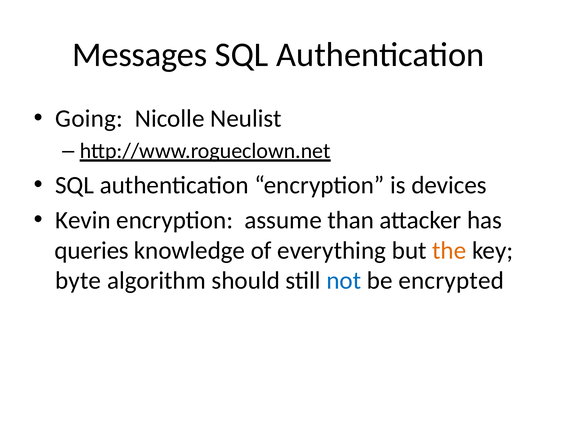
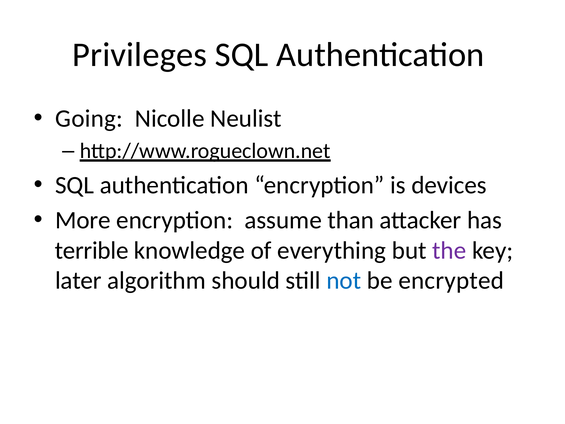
Messages: Messages -> Privileges (140, 55)
Kevin: Kevin -> More (83, 220)
queries: queries -> terrible (92, 250)
the colour: orange -> purple (449, 250)
byte: byte -> later (78, 280)
